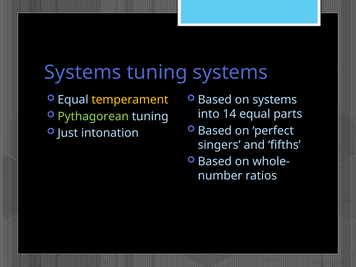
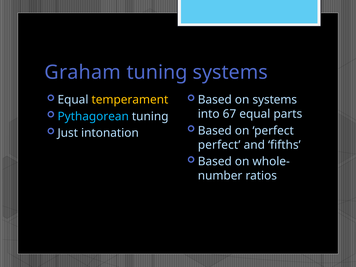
Systems: Systems -> Graham (83, 72)
14: 14 -> 67 (229, 114)
Pythagorean colour: light green -> light blue (93, 116)
singers: singers -> perfect (219, 145)
